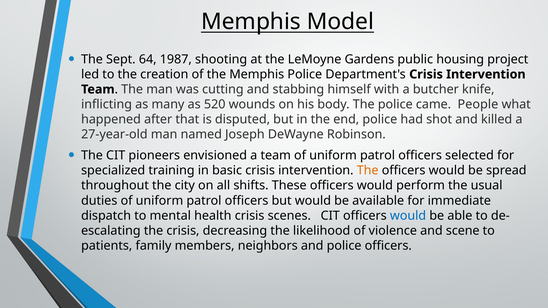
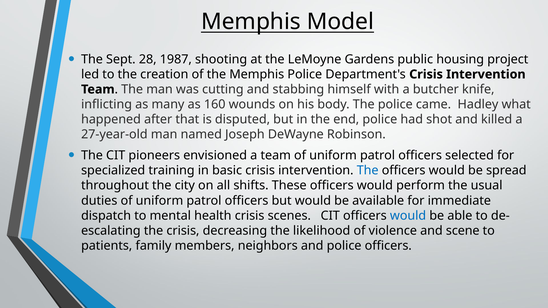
64: 64 -> 28 (148, 59)
520: 520 -> 160 (215, 104)
People: People -> Hadley (478, 104)
The colour: orange -> blue (368, 171)
